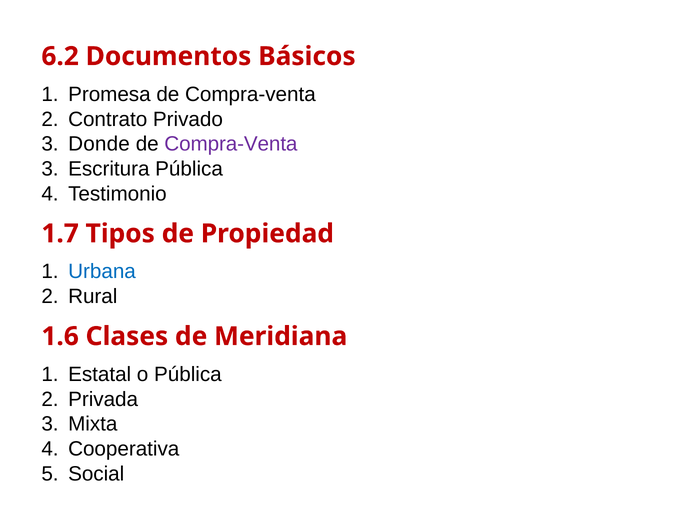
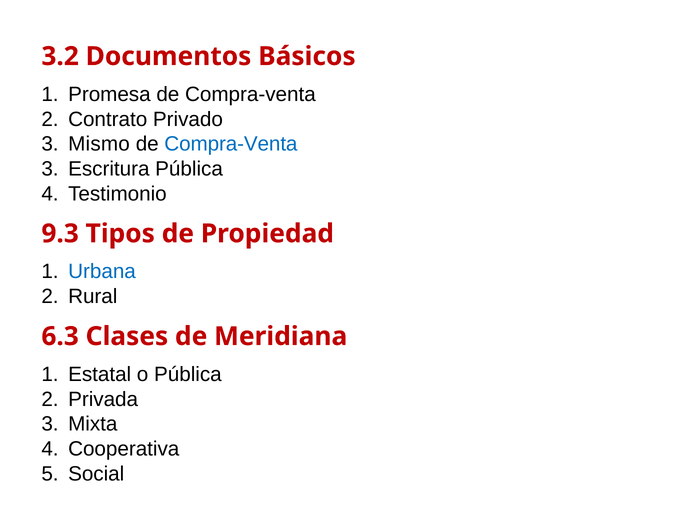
6.2: 6.2 -> 3.2 (60, 56)
Donde: Donde -> Mismo (99, 144)
Compra-Venta colour: purple -> blue (231, 144)
1.7: 1.7 -> 9.3 (60, 233)
1.6: 1.6 -> 6.3 (60, 336)
